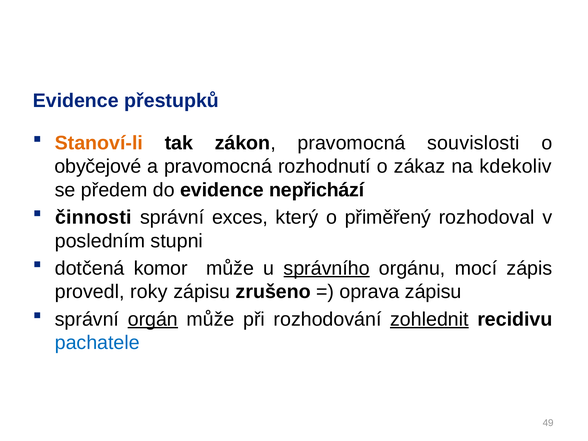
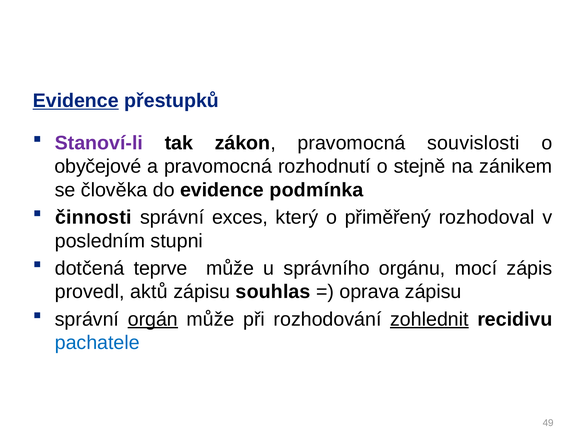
Evidence underline: none -> present (76, 101)
Stanoví-li colour: orange -> purple (99, 143)
zákaz: zákaz -> stejně (420, 166)
kdekoliv: kdekoliv -> zánikem (516, 166)
předem: předem -> člověka (114, 190)
nepřichází: nepřichází -> podmínka (317, 190)
komor: komor -> teprve (161, 268)
správního underline: present -> none (327, 268)
roky: roky -> aktů (149, 292)
zrušeno: zrušeno -> souhlas (273, 292)
